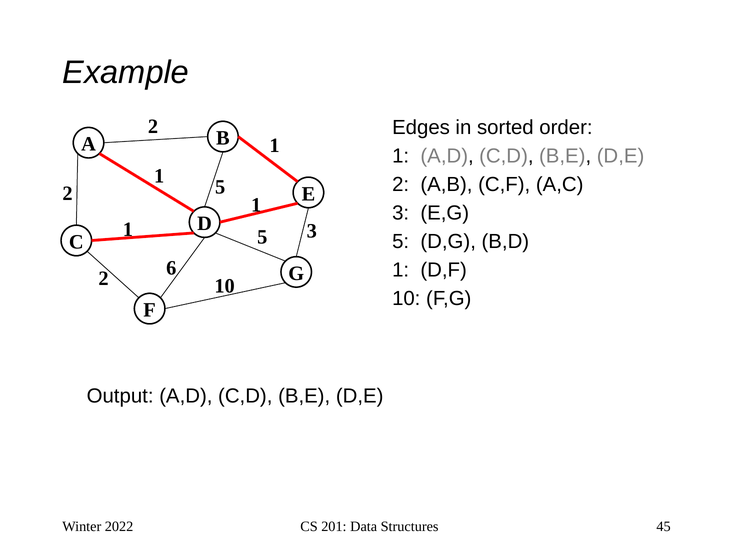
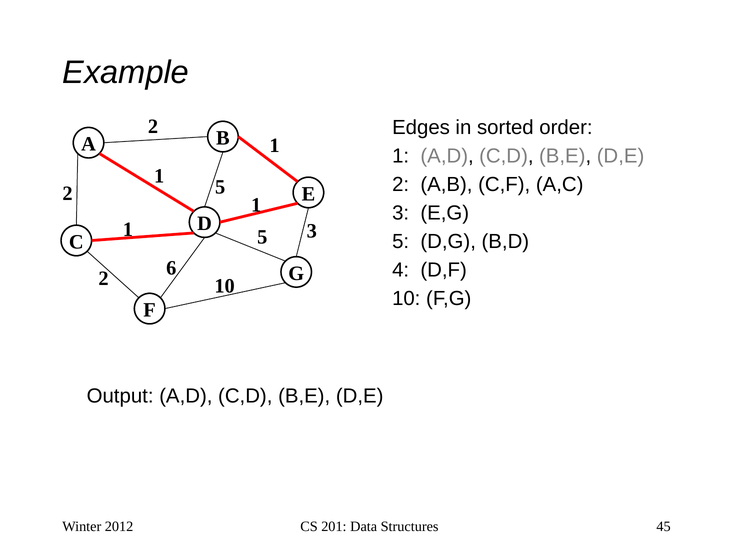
1: 1 -> 4 (401, 270)
2022: 2022 -> 2012 (119, 526)
